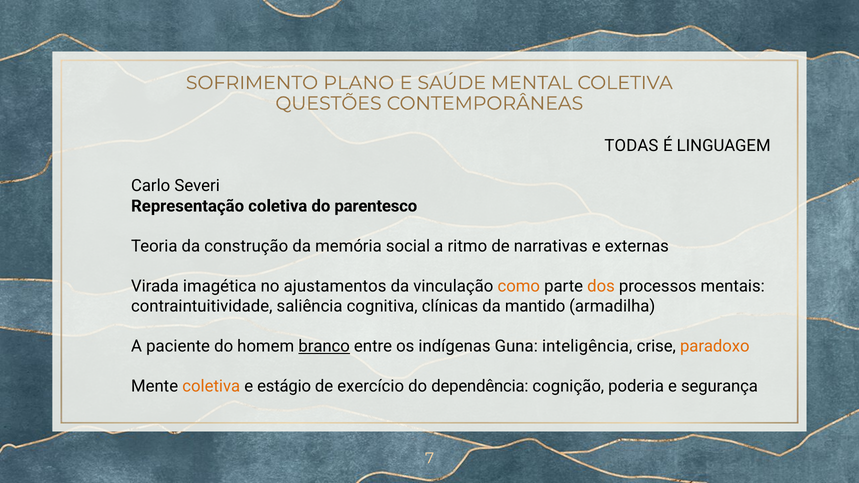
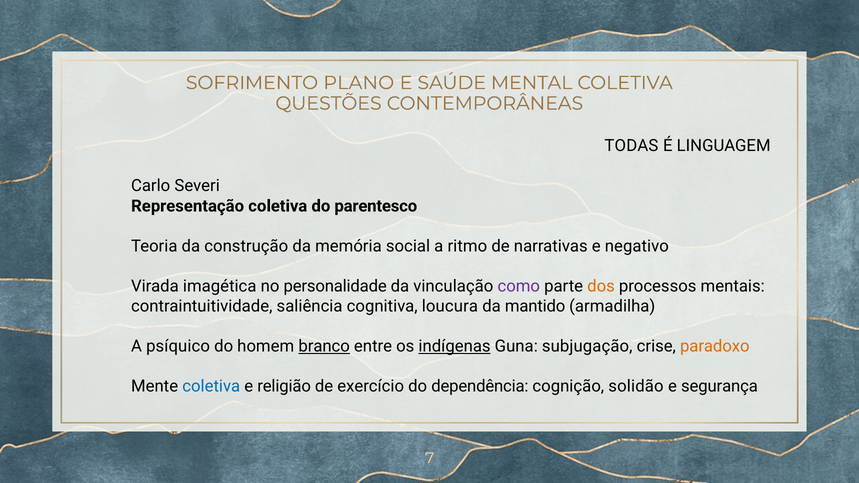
externas: externas -> negativo (637, 246)
ajustamentos: ajustamentos -> personalidade (335, 286)
como colour: orange -> purple (519, 286)
clínicas: clínicas -> loucura (450, 306)
paciente: paciente -> psíquico (178, 346)
indígenas underline: none -> present (455, 346)
inteligência: inteligência -> subjugação (587, 346)
coletiva colour: orange -> blue (211, 387)
estágio: estágio -> religião (284, 387)
poderia: poderia -> solidão (636, 387)
